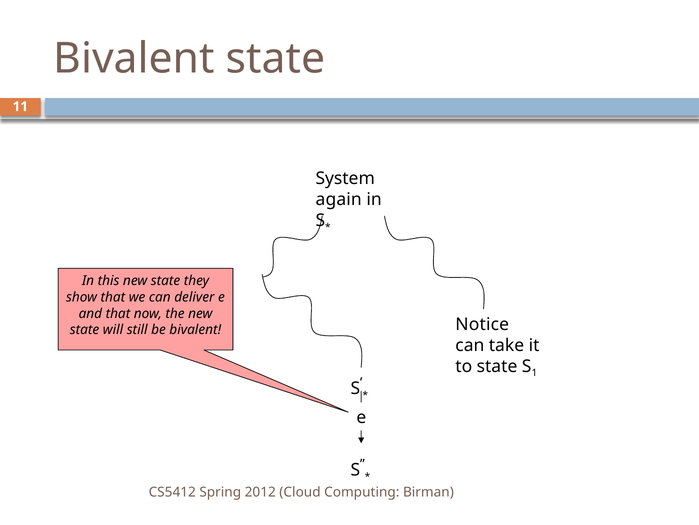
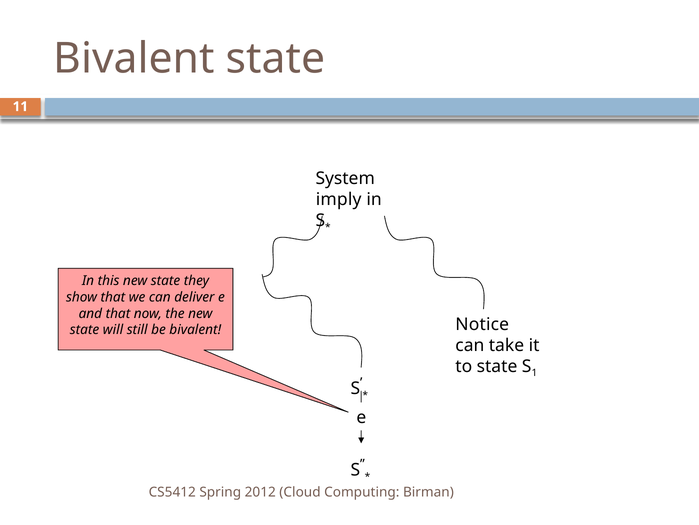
again: again -> imply (339, 199)
